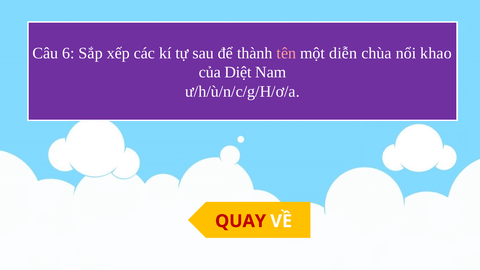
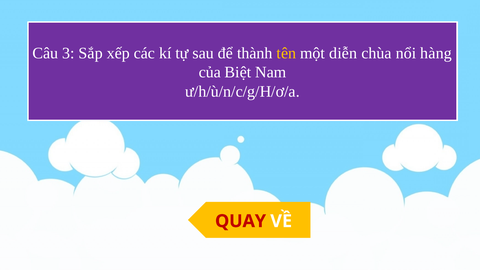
6: 6 -> 3 (68, 53)
tên colour: pink -> yellow (286, 53)
khao: khao -> hàng (436, 53)
Diệt: Diệt -> Biệt (238, 72)
